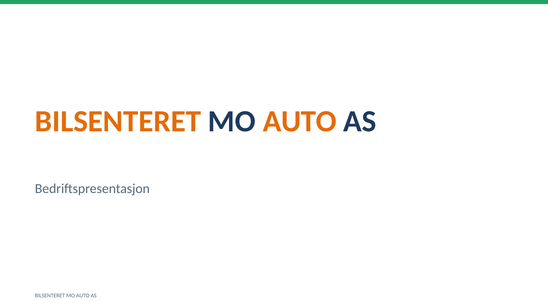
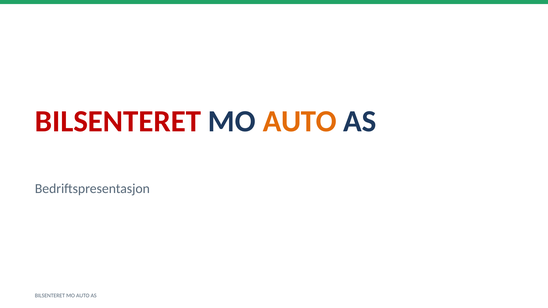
BILSENTERET colour: orange -> red (118, 122)
